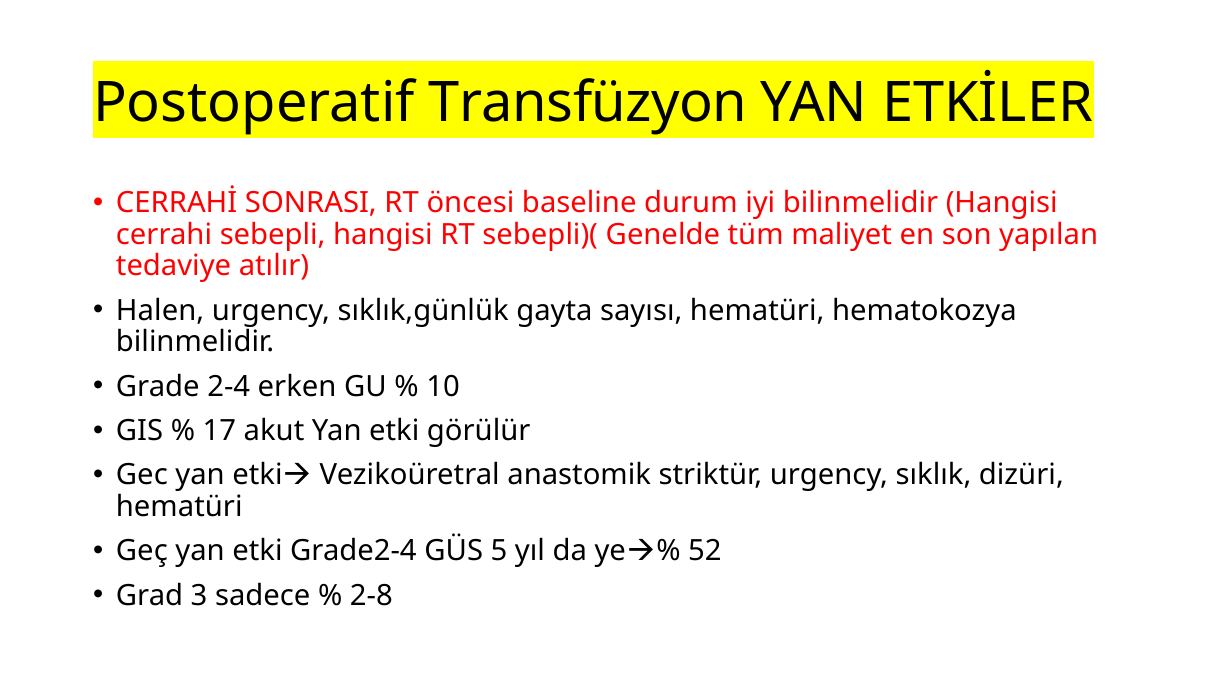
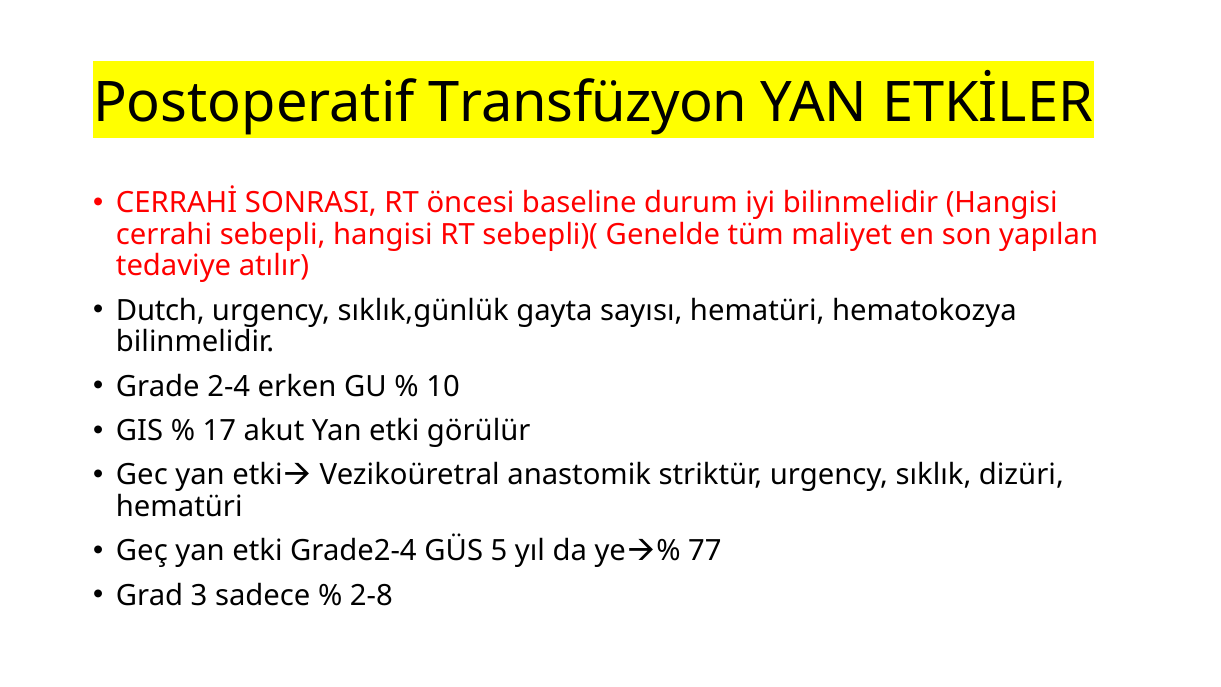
Halen: Halen -> Dutch (160, 311)
52: 52 -> 77 (705, 551)
